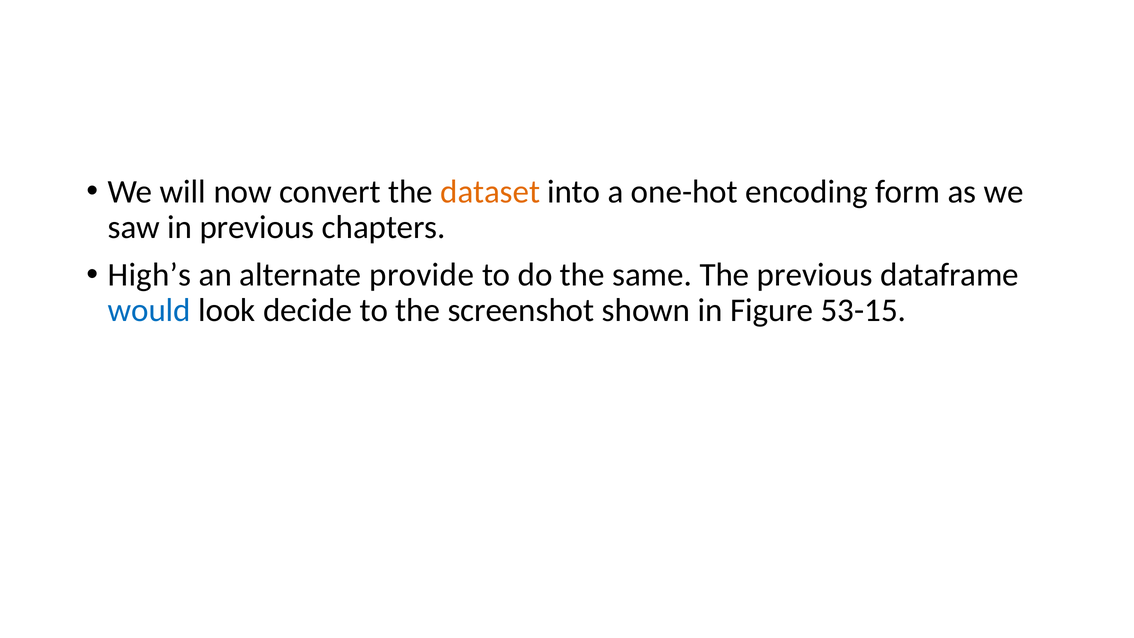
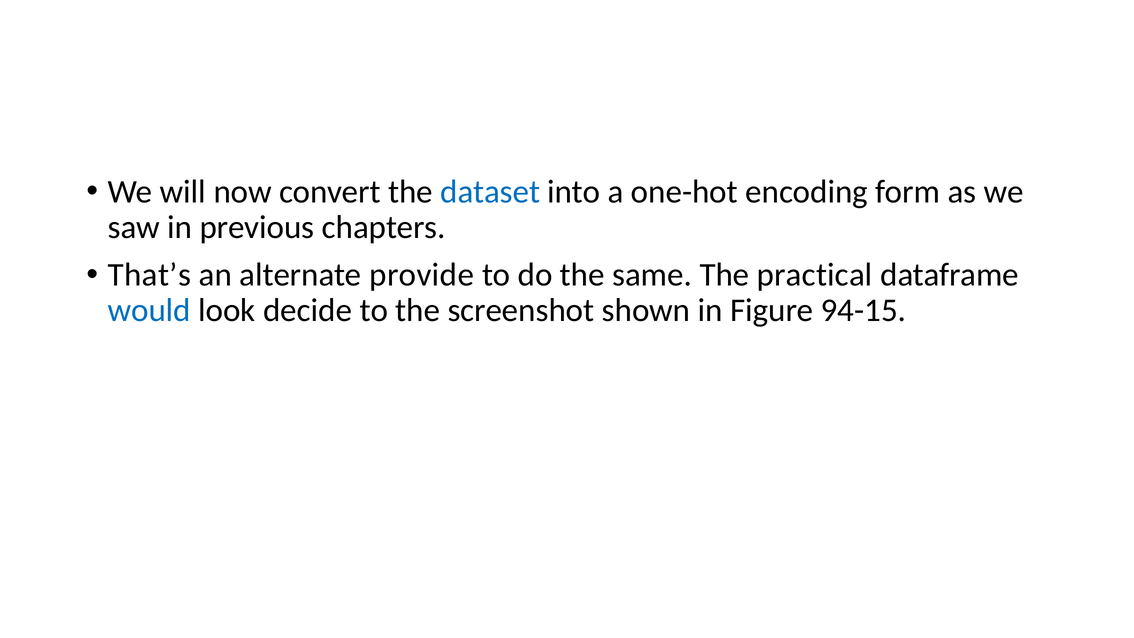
dataset colour: orange -> blue (490, 192)
High’s: High’s -> That’s (149, 275)
The previous: previous -> practical (815, 275)
53-15: 53-15 -> 94-15 (863, 310)
